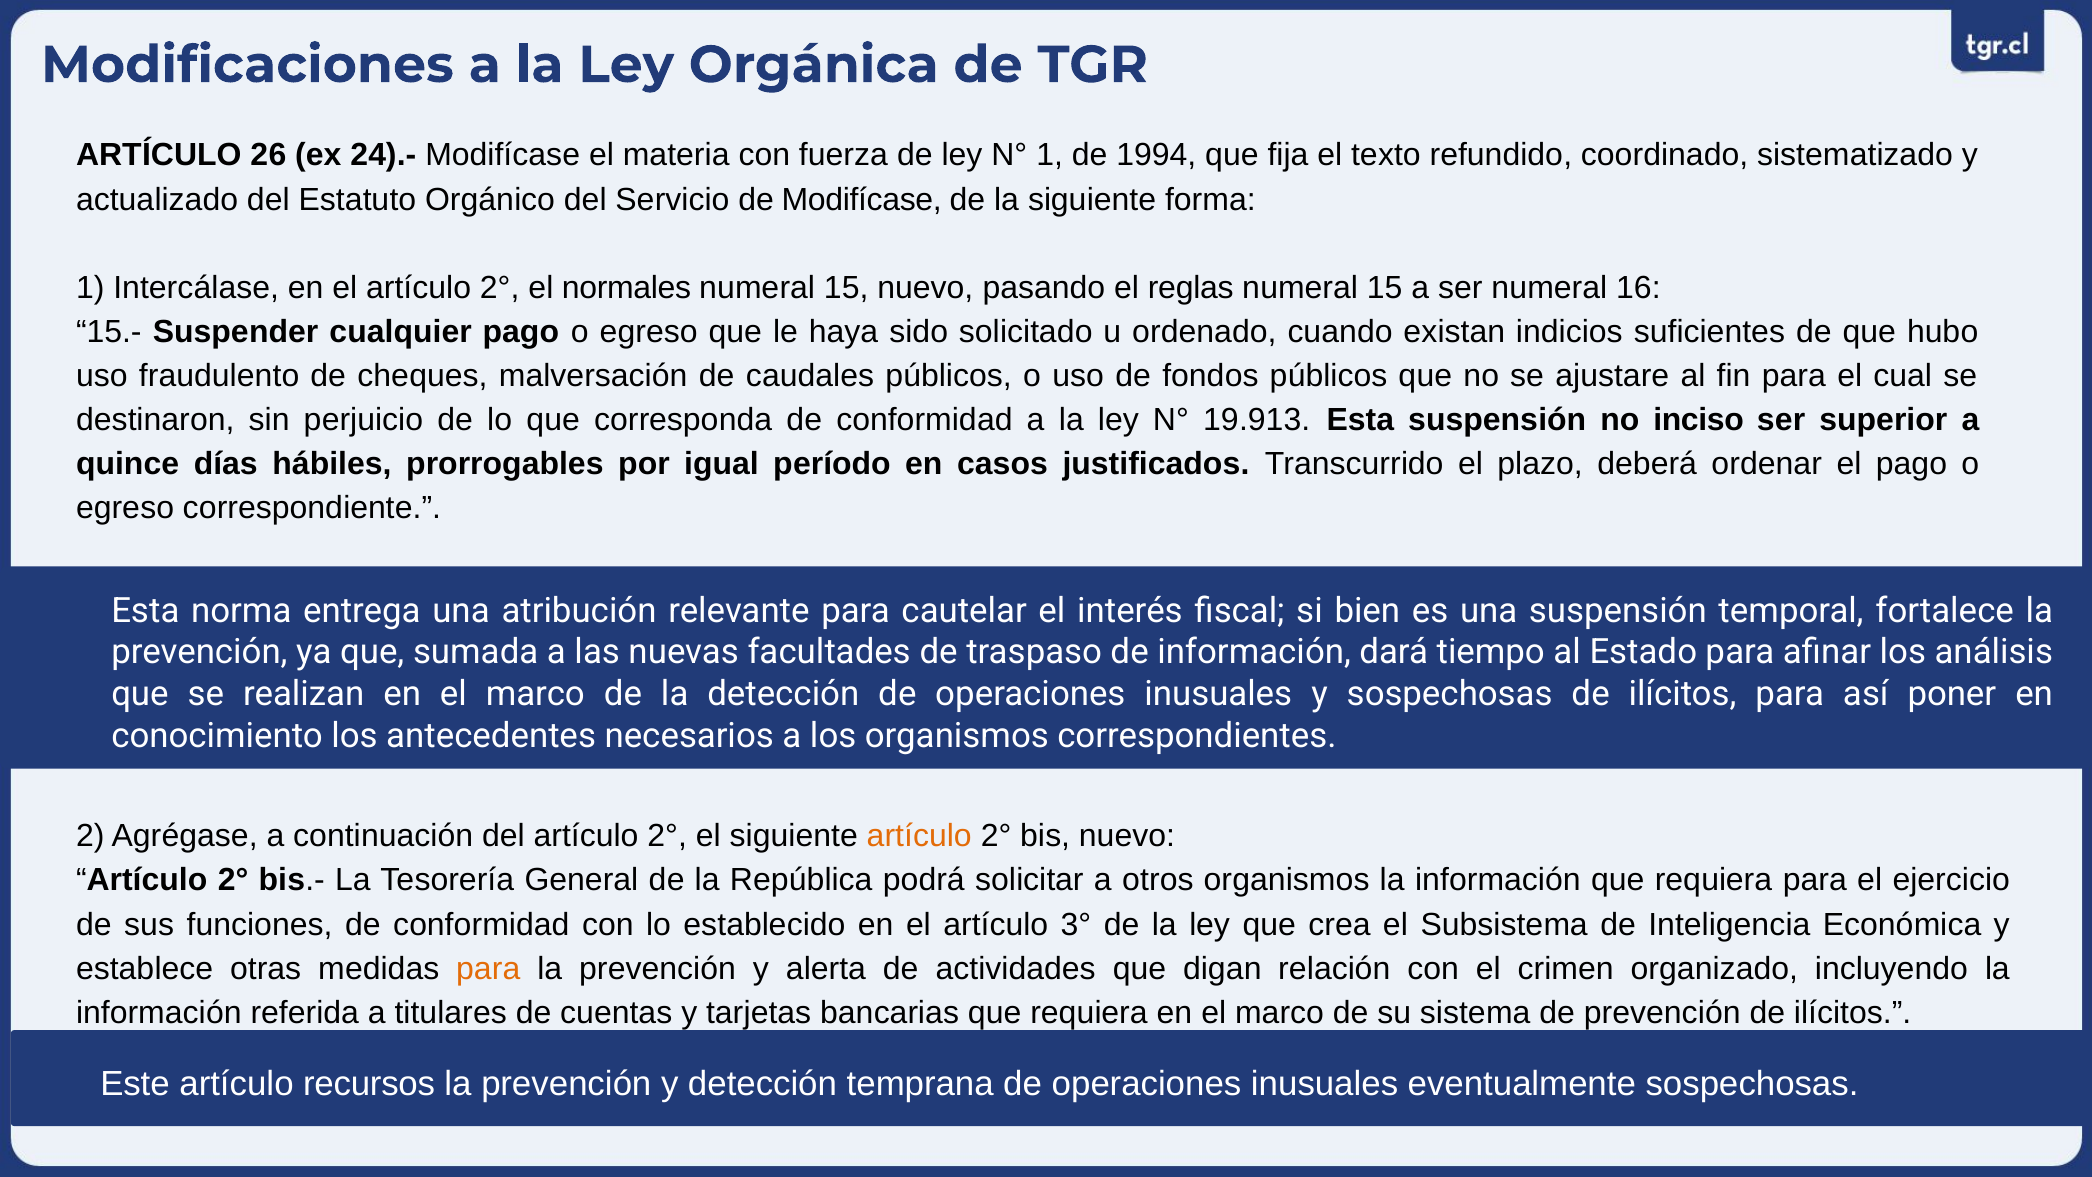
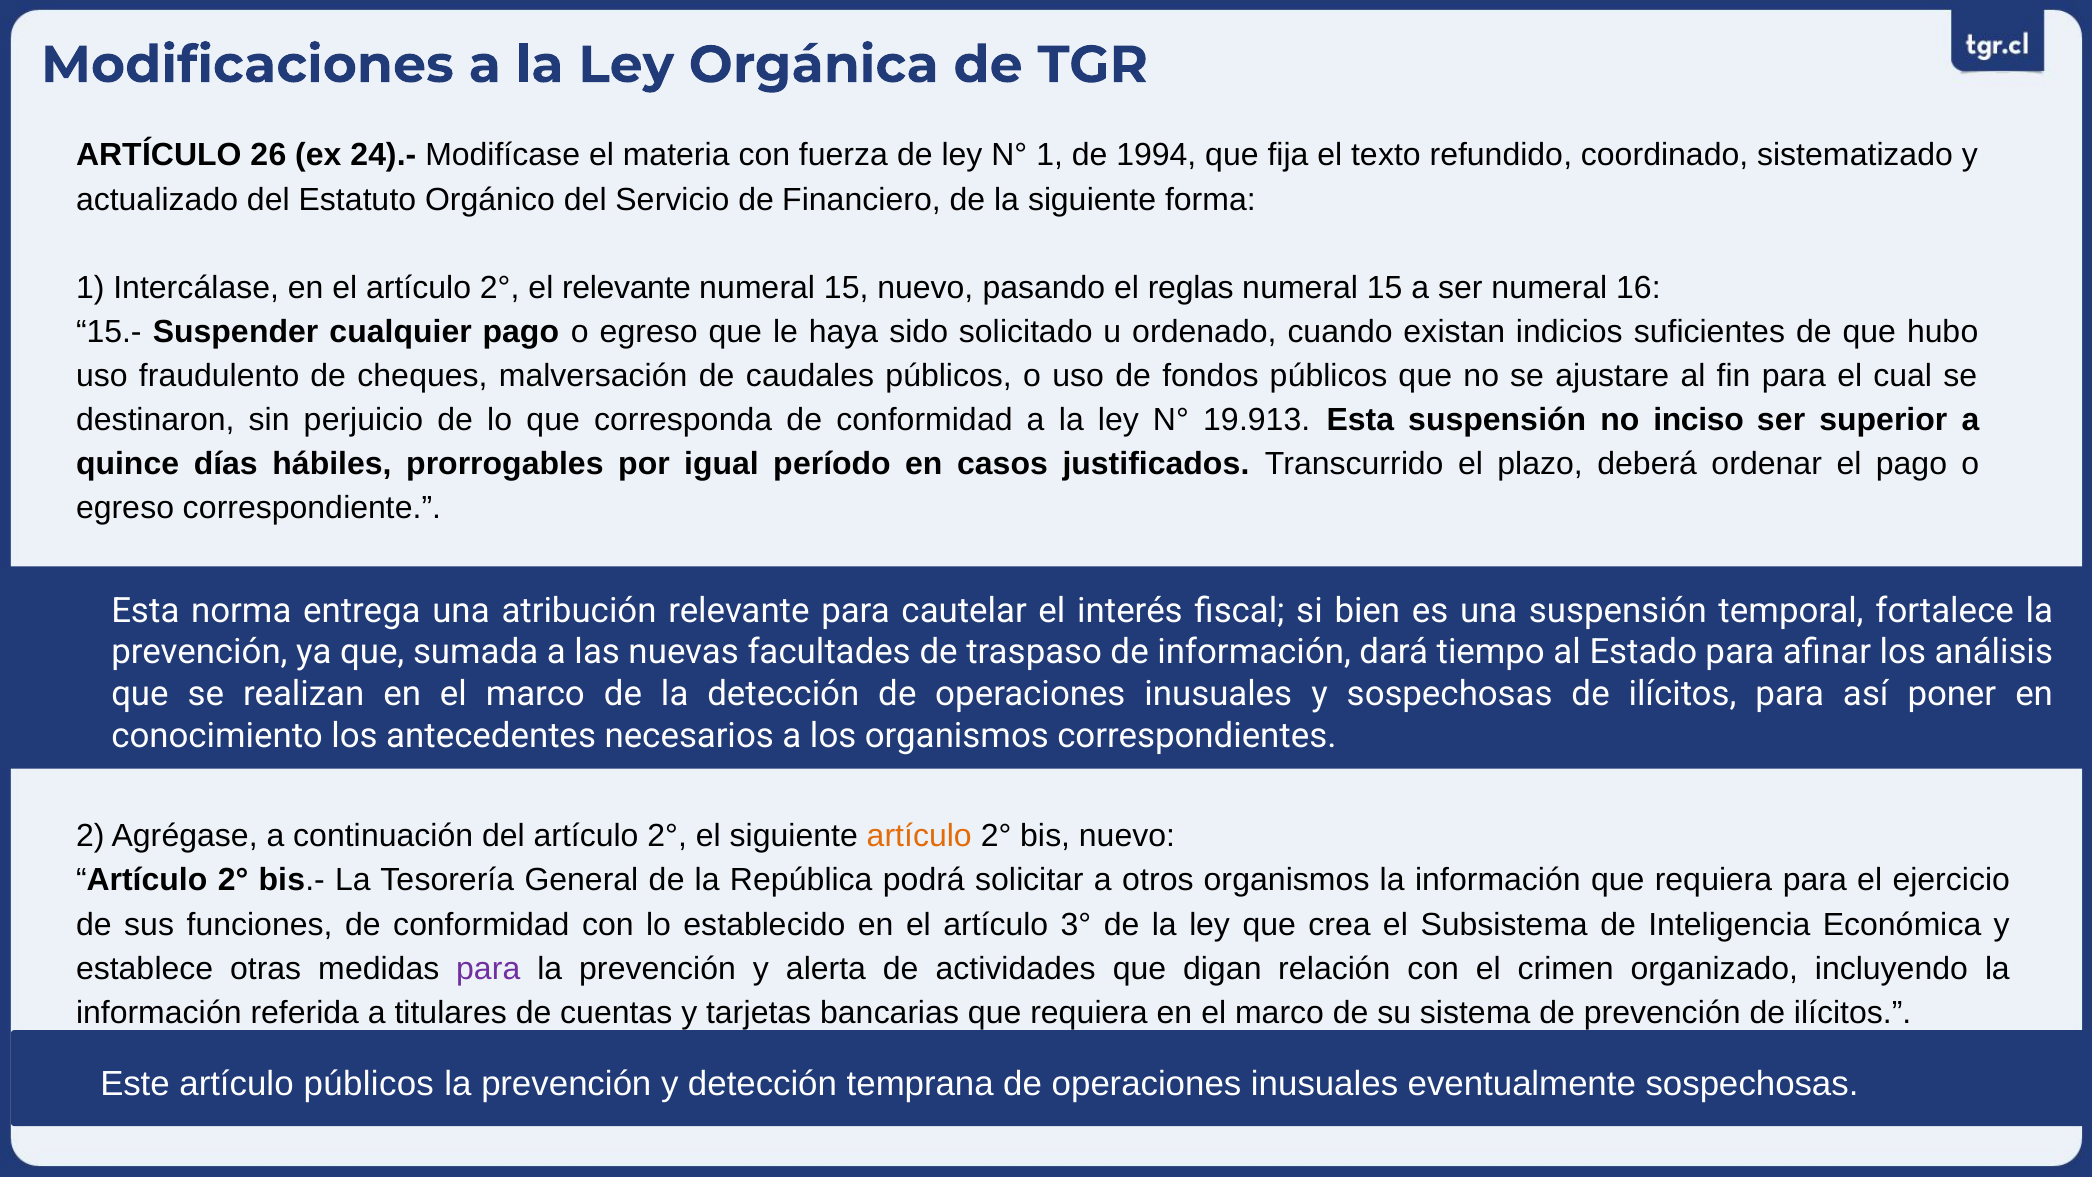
de Modifícase: Modifícase -> Financiero (862, 199)
el normales: normales -> relevante (627, 288)
para colour: orange -> purple (488, 968)
artículo recursos: recursos -> públicos (369, 1083)
